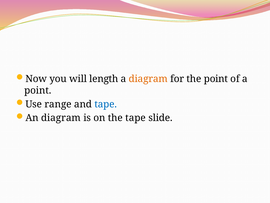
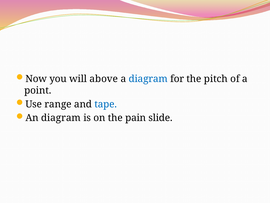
length: length -> above (104, 79)
diagram colour: orange -> blue (148, 79)
the point: point -> pitch (216, 79)
the tape: tape -> pain (136, 118)
